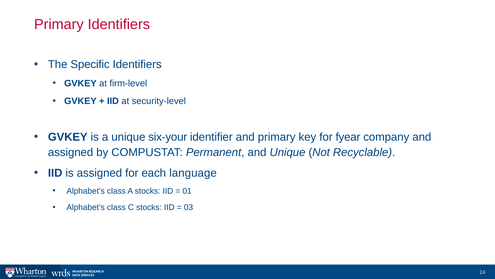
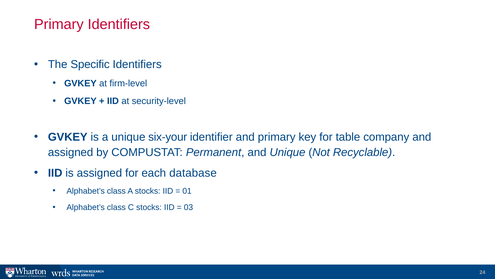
fyear: fyear -> table (348, 137)
language: language -> database (193, 173)
